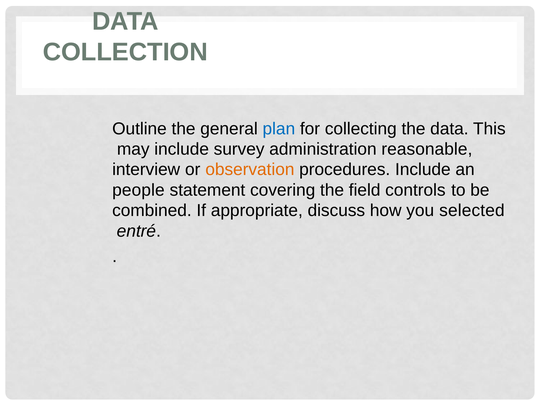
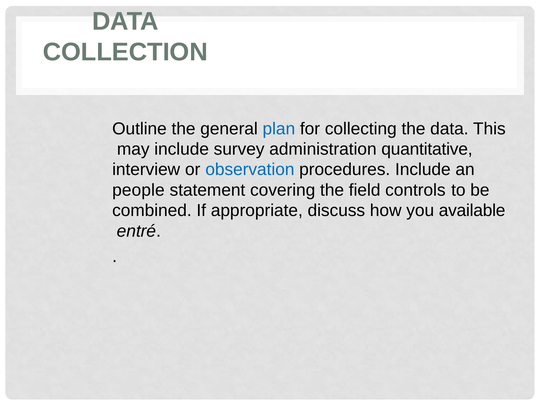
reasonable: reasonable -> quantitative (427, 149)
observation colour: orange -> blue (250, 170)
selected: selected -> available (472, 211)
